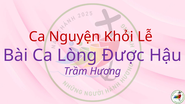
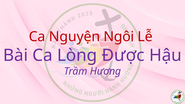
Khỏi: Khỏi -> Ngôi (119, 37)
